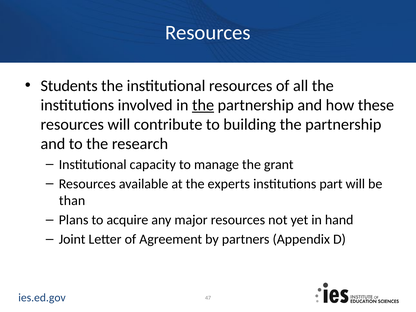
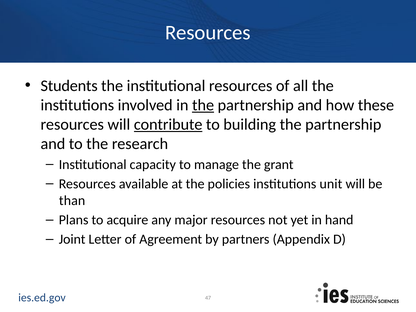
contribute underline: none -> present (168, 124)
experts: experts -> policies (229, 184)
part: part -> unit (331, 184)
